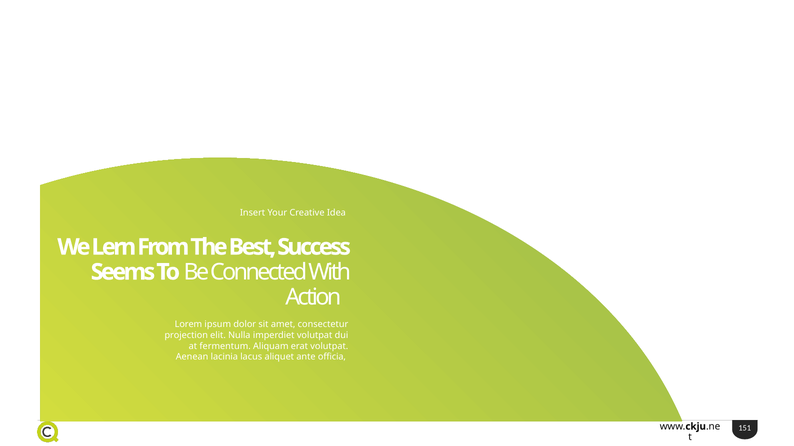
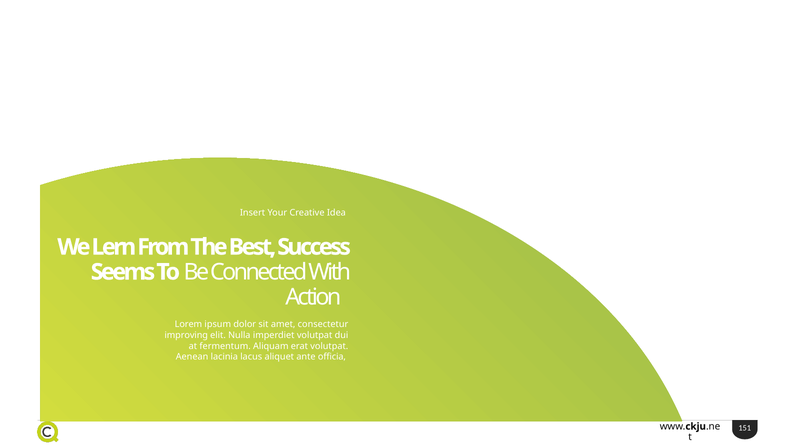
projection: projection -> improving (186, 336)
